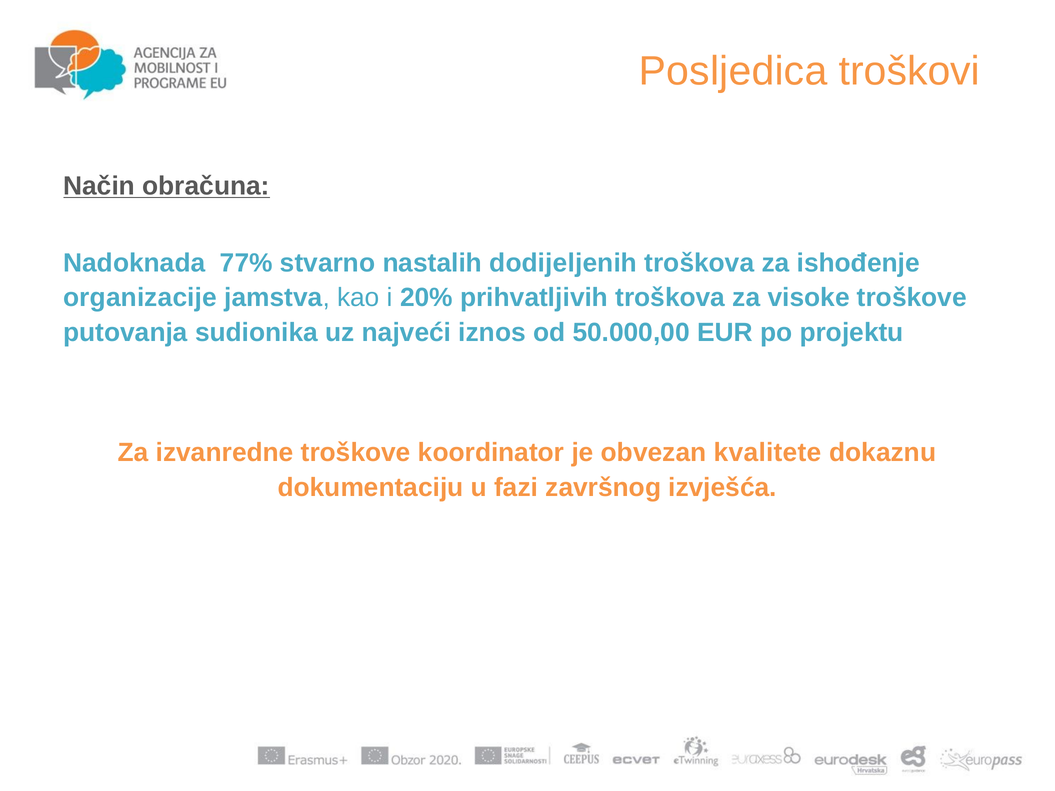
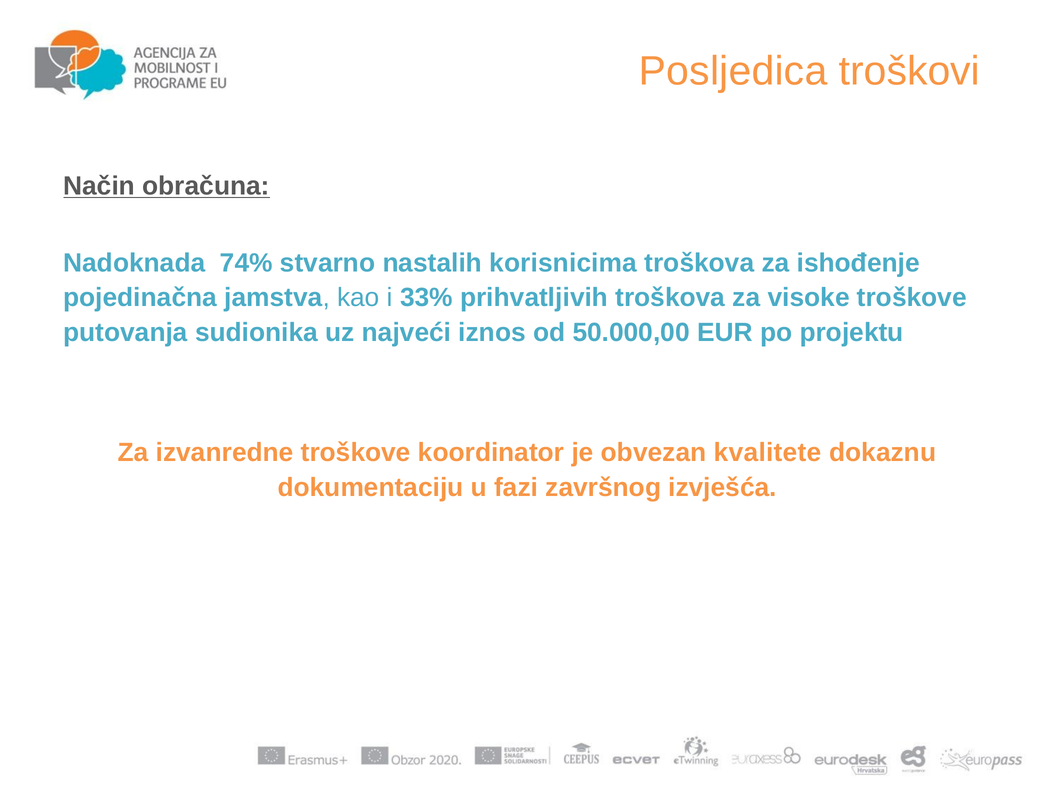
77%: 77% -> 74% (246, 263)
dodijeljenih: dodijeljenih -> korisnicima (563, 263)
organizacije: organizacije -> pojedinačna (140, 298)
20%: 20% -> 33% (427, 298)
